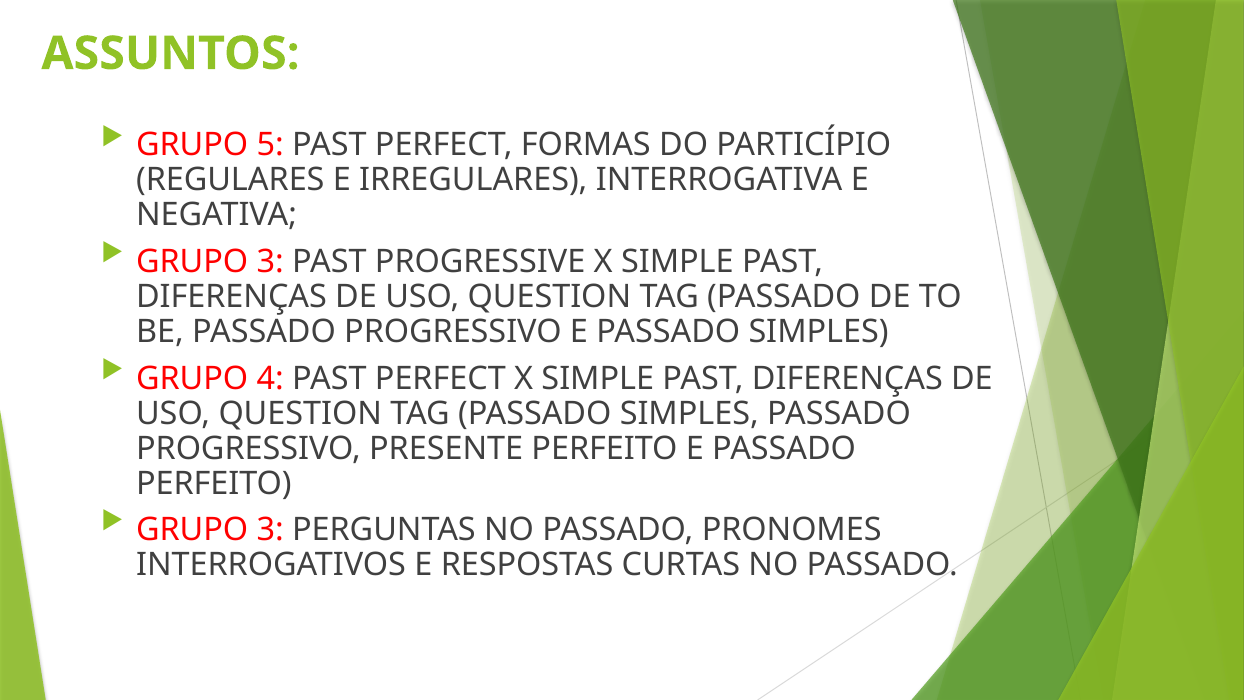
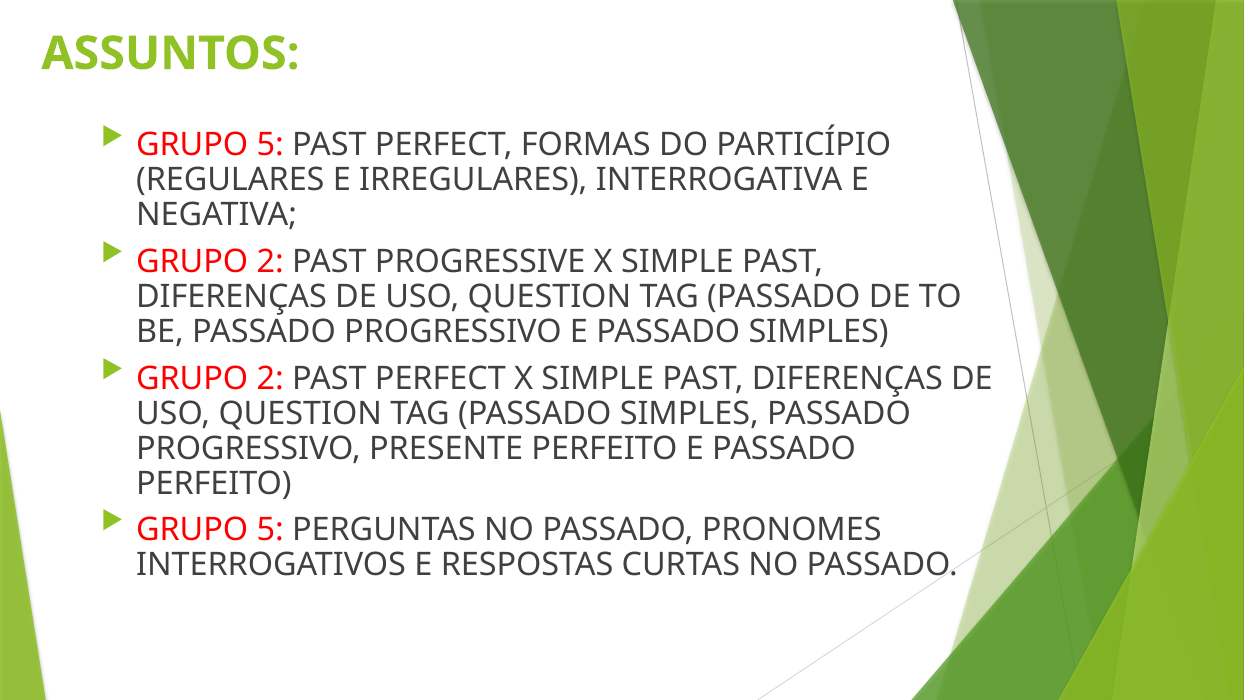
3: 3 -> 2 (270, 262)
4: 4 -> 2 (270, 378)
3: 3 -> 5 (270, 530)
